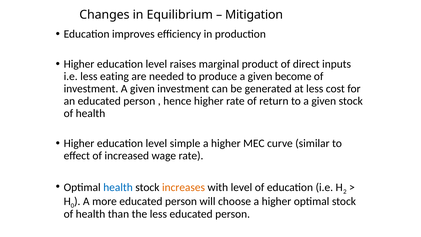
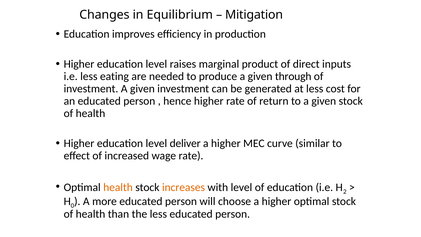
become: become -> through (293, 76)
simple: simple -> deliver (185, 143)
health colour: blue -> orange (118, 187)
